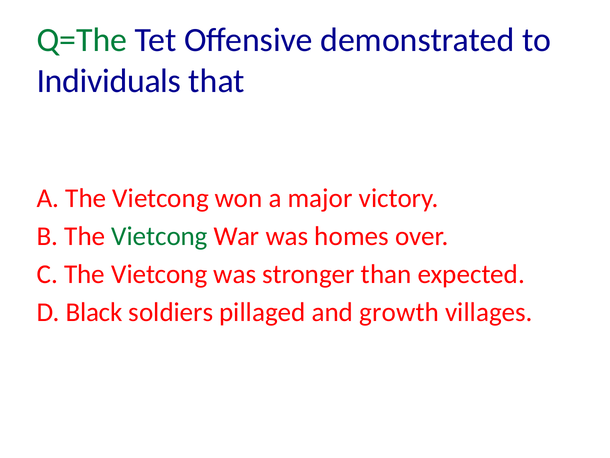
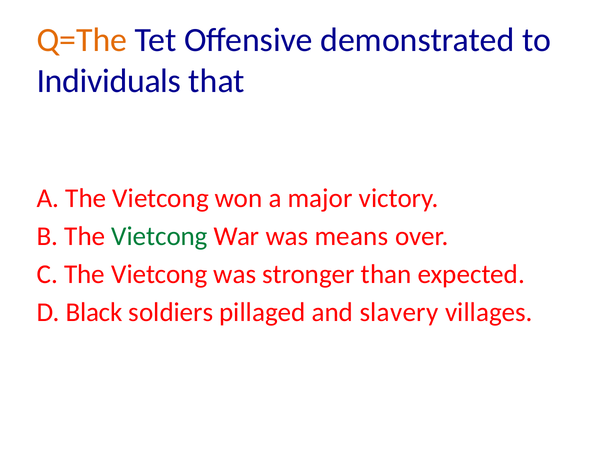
Q=The colour: green -> orange (82, 40)
homes: homes -> means (352, 236)
growth: growth -> slavery (399, 312)
